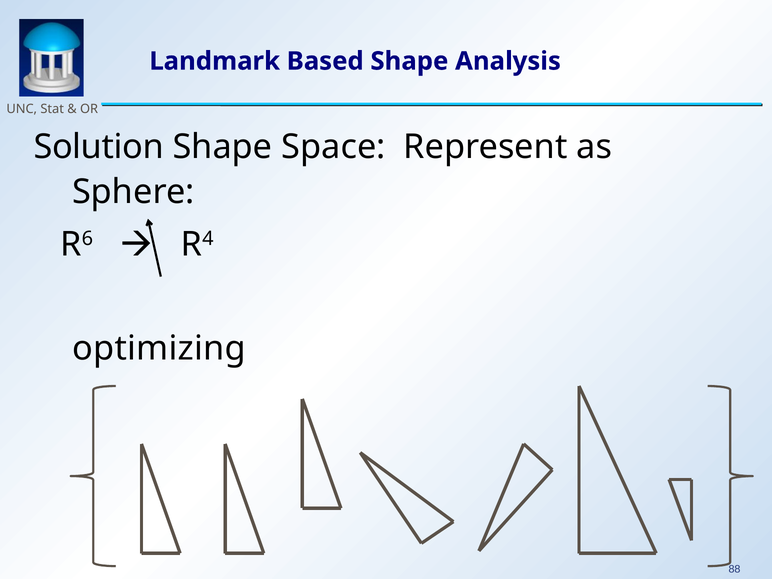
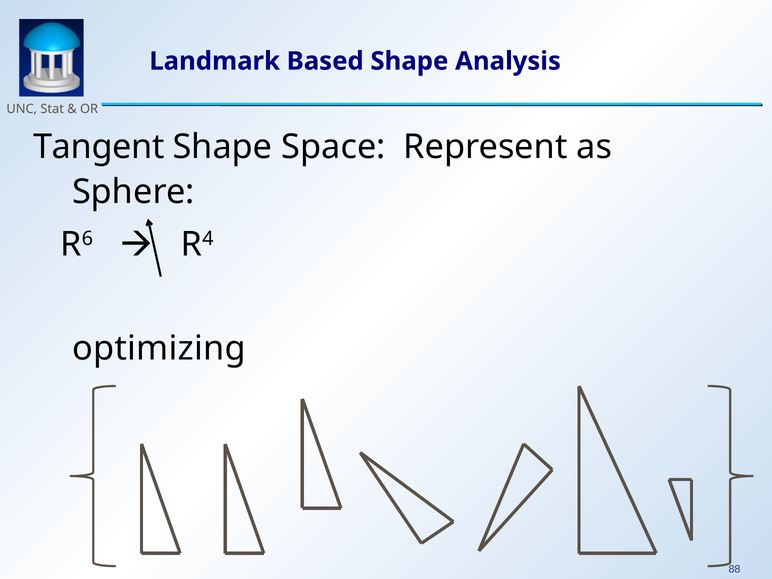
Solution: Solution -> Tangent (99, 147)
